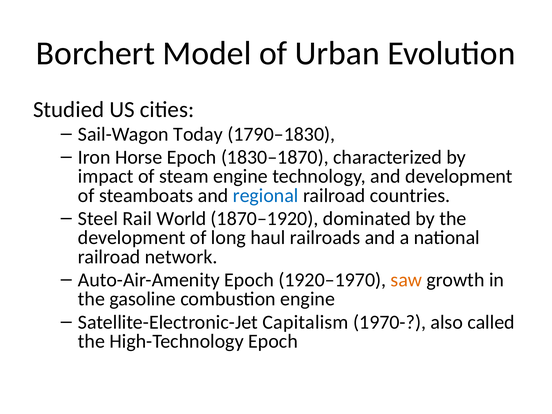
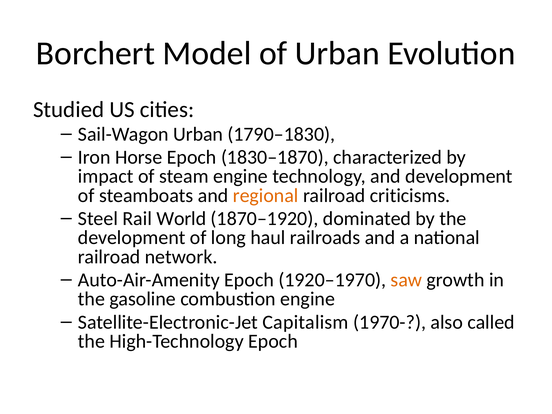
Sail-Wagon Today: Today -> Urban (198, 134)
regional colour: blue -> orange (266, 195)
countries: countries -> criticisms (410, 195)
